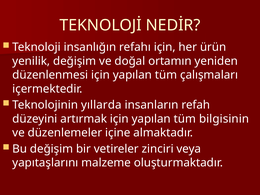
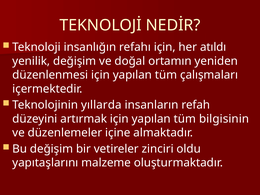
ürün: ürün -> atıldı (213, 47)
veya: veya -> oldu (189, 149)
